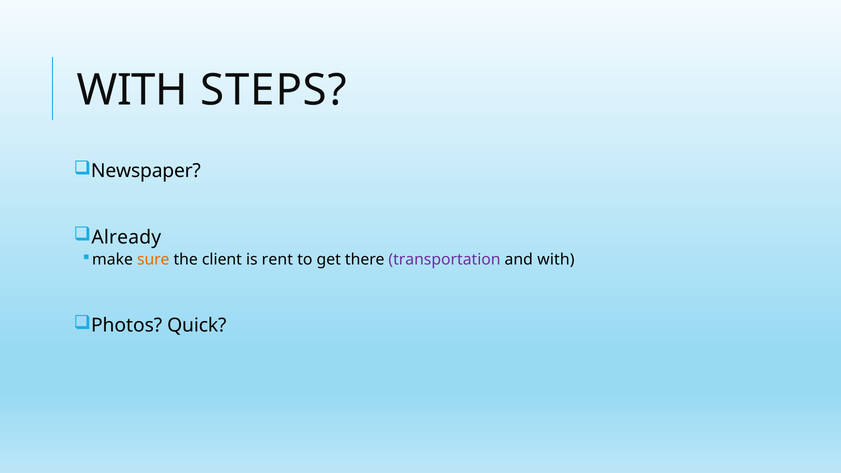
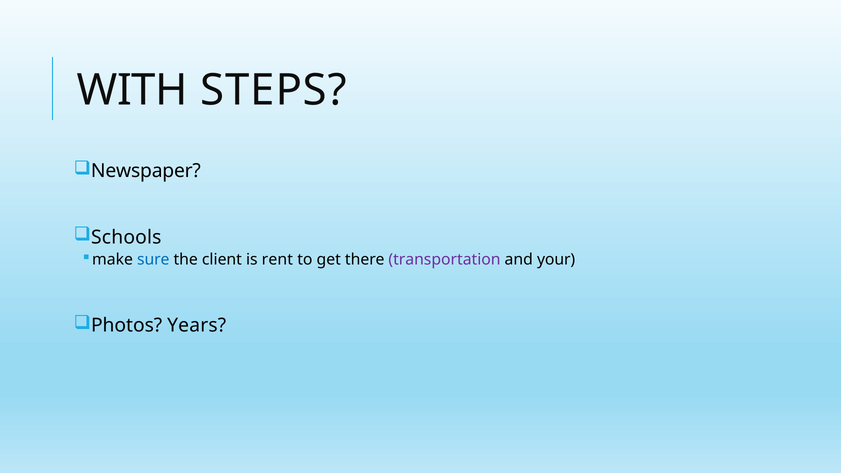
Already: Already -> Schools (126, 237)
sure colour: orange -> blue (153, 260)
and with: with -> your (556, 260)
Quick: Quick -> Years (197, 326)
